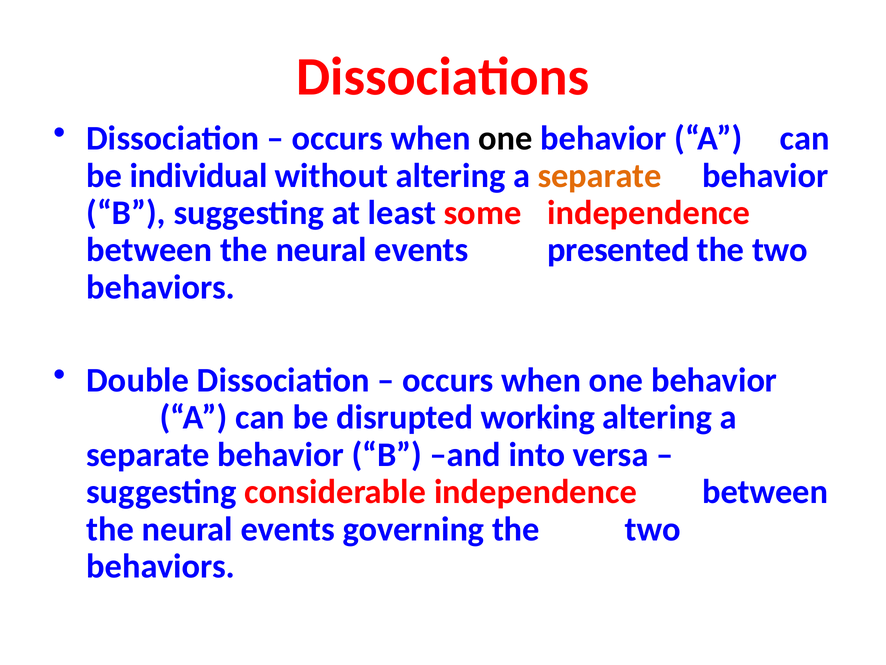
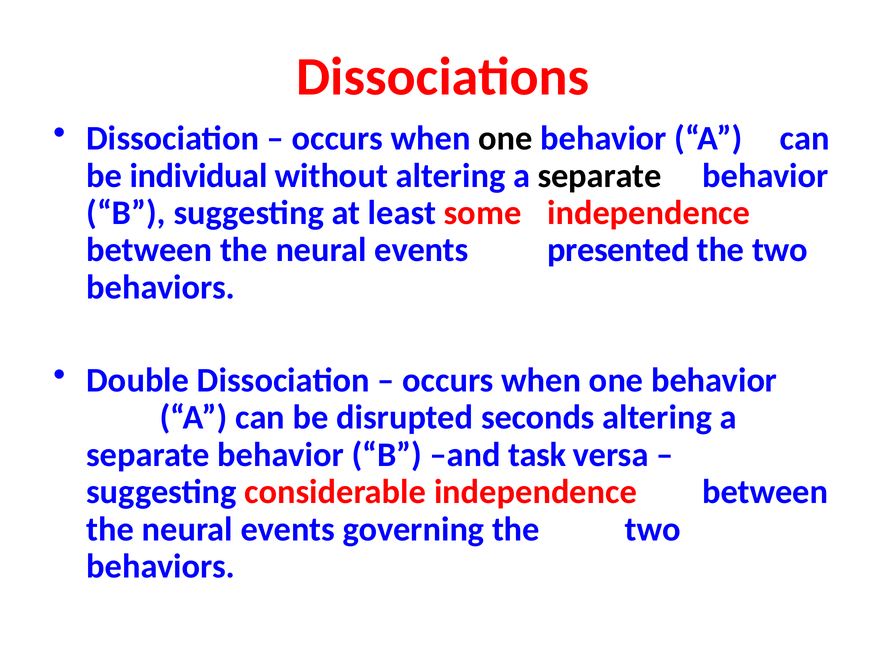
separate colour: orange -> black (600, 175)
working: working -> seconds (538, 417)
into: into -> task (537, 454)
